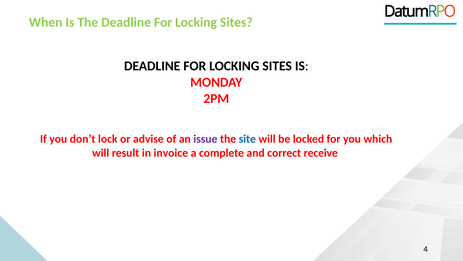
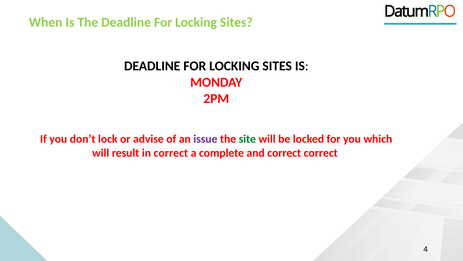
site colour: blue -> green (247, 139)
in invoice: invoice -> correct (171, 153)
correct receive: receive -> correct (321, 153)
